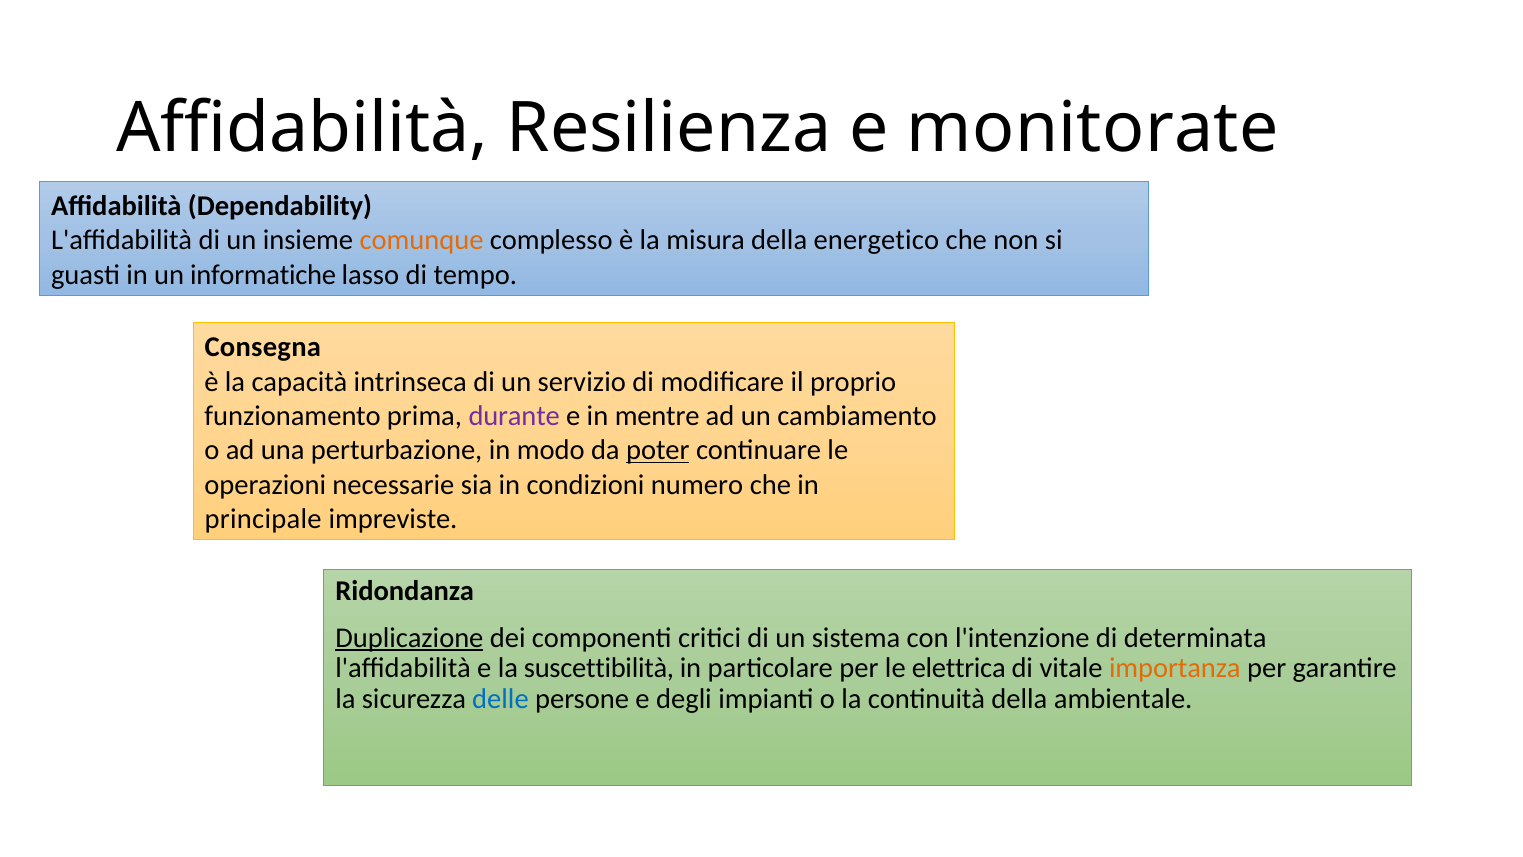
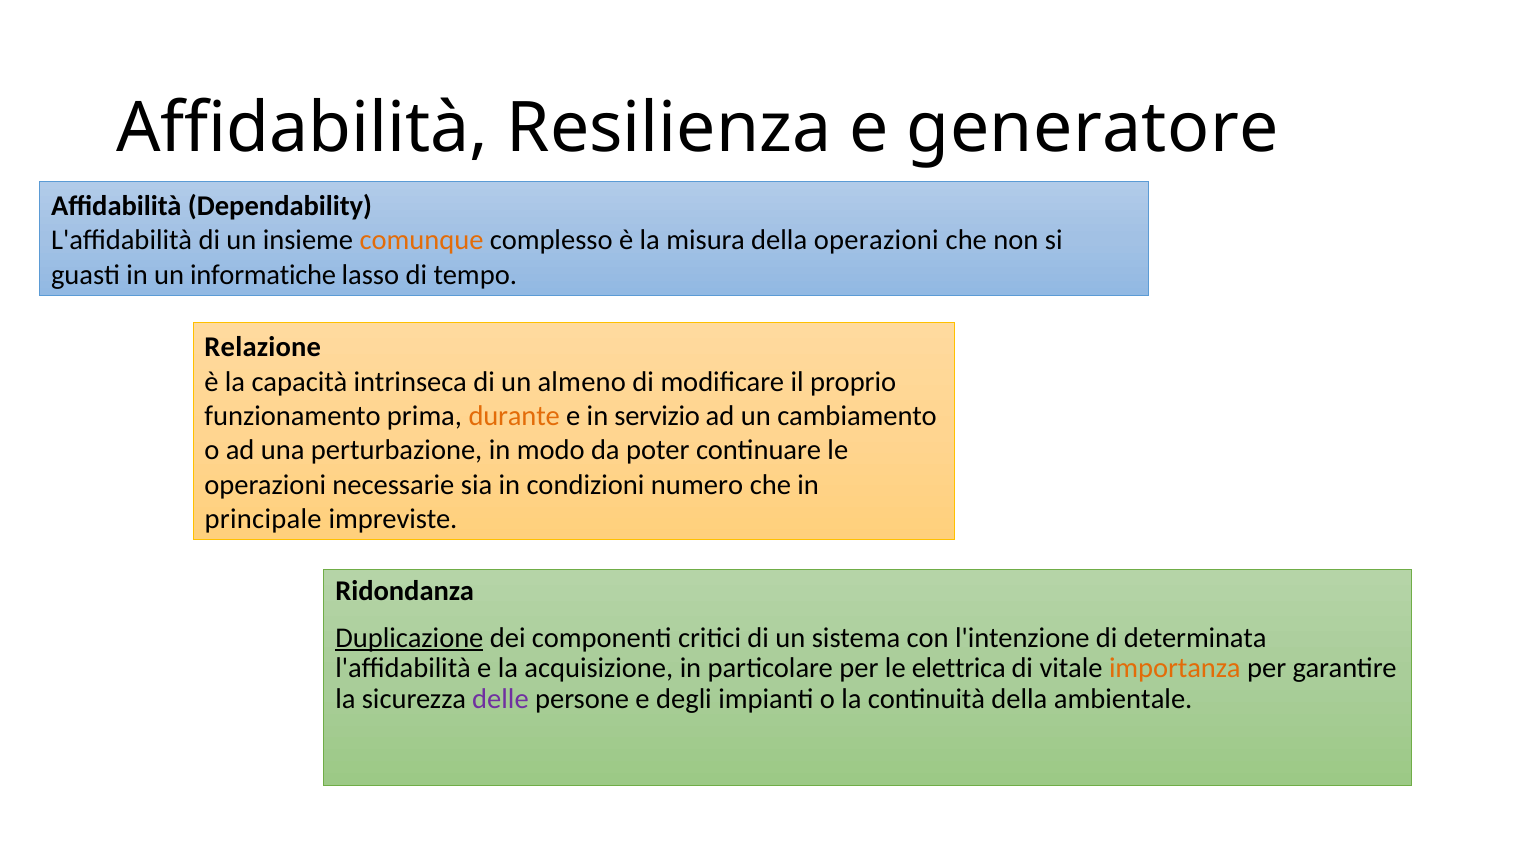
monitorate: monitorate -> generatore (1093, 128)
della energetico: energetico -> operazioni (876, 240)
Consegna: Consegna -> Relazione (263, 347)
servizio: servizio -> almeno (582, 382)
durante colour: purple -> orange (514, 416)
mentre: mentre -> servizio (657, 416)
poter underline: present -> none (658, 450)
suscettibilità: suscettibilità -> acquisizione (599, 668)
delle colour: blue -> purple (500, 699)
